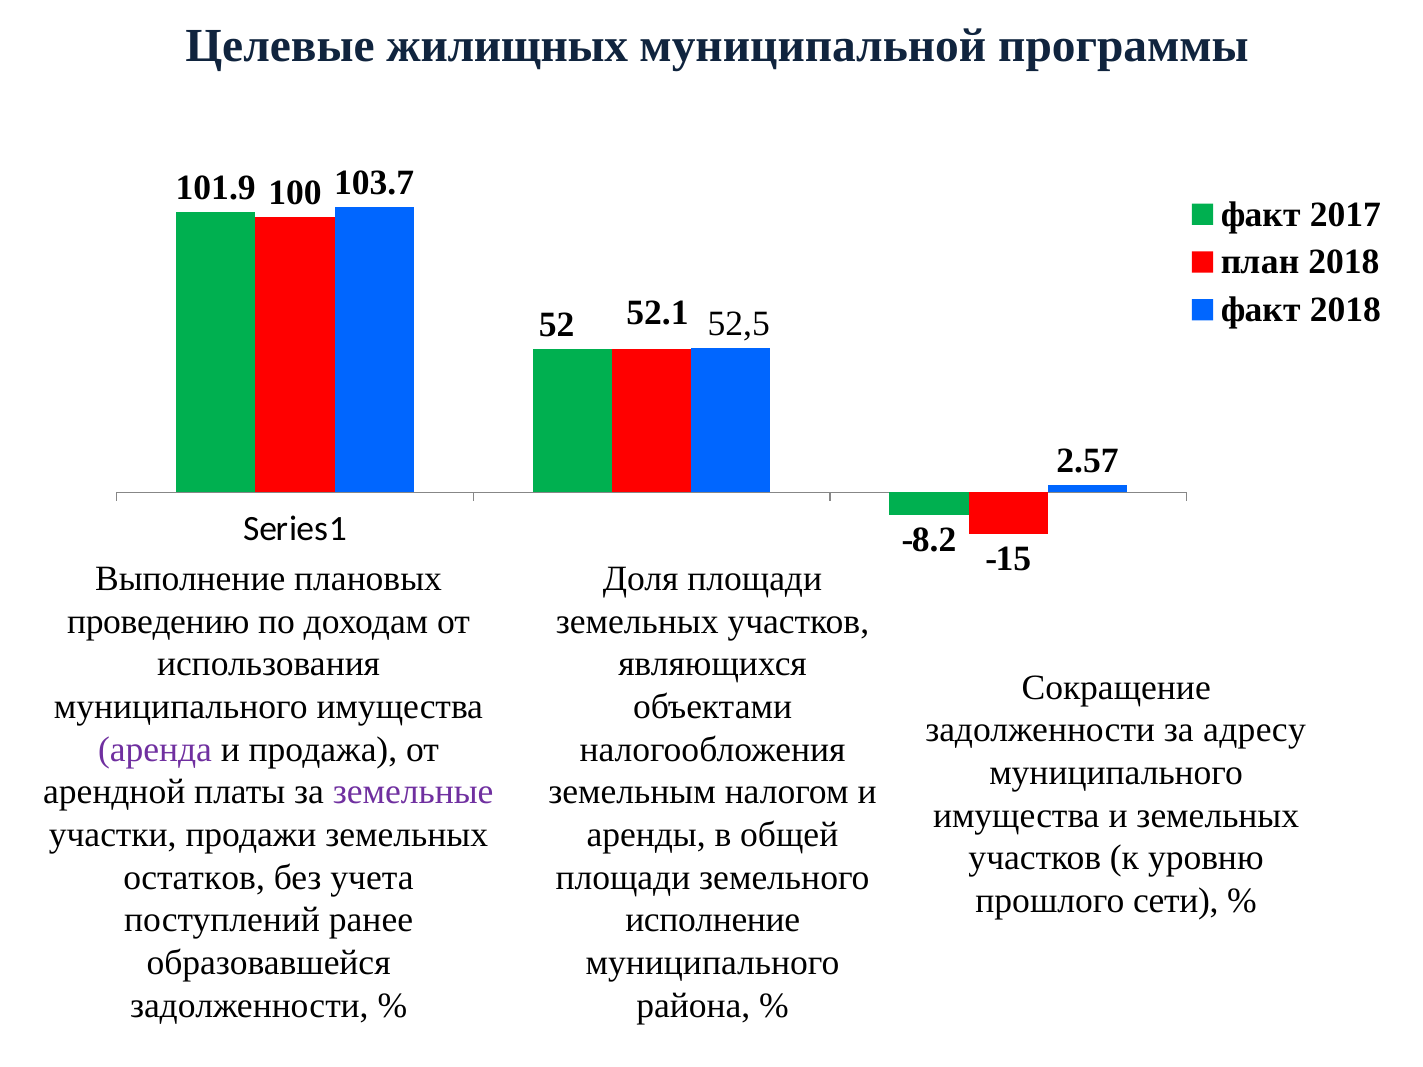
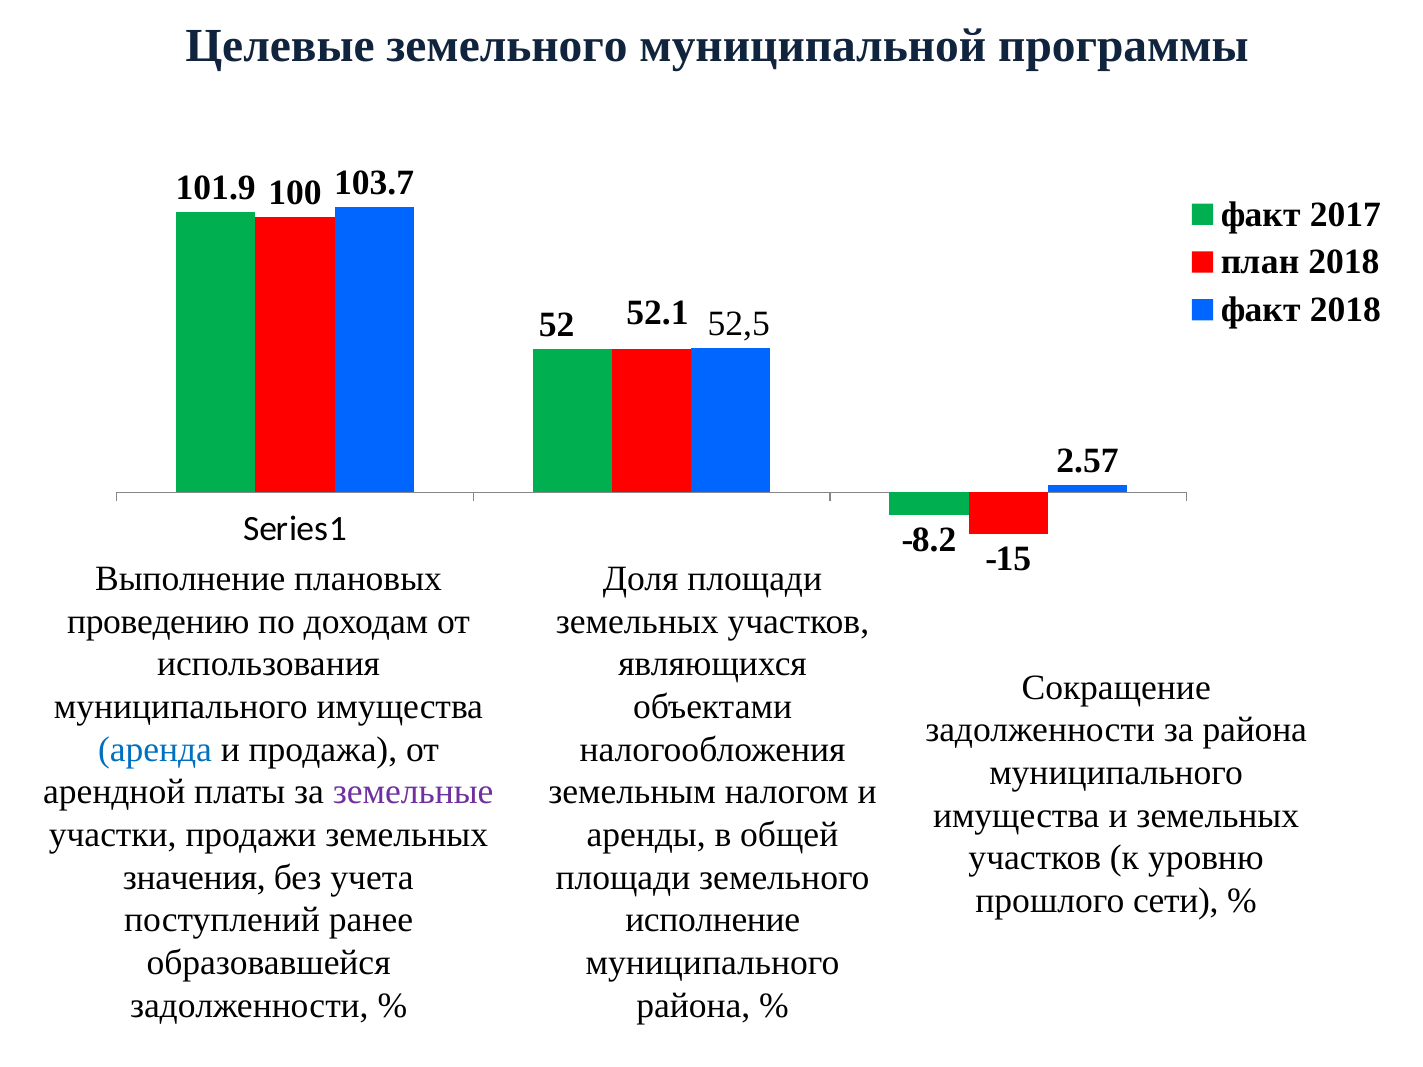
Целевые жилищных: жилищных -> земельного (507, 46)
за адресу: адресу -> района (1255, 730)
аренда colour: purple -> blue (155, 750)
остатков: остатков -> значения (194, 878)
